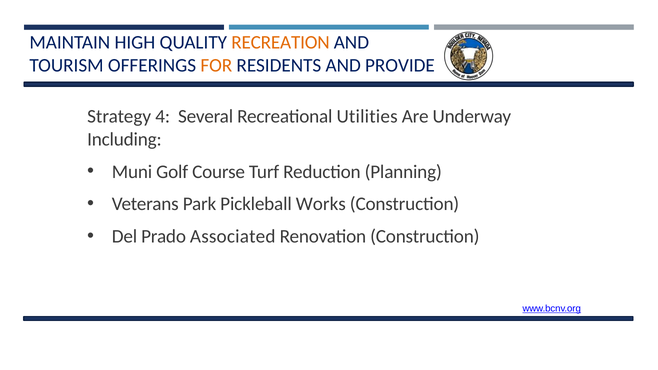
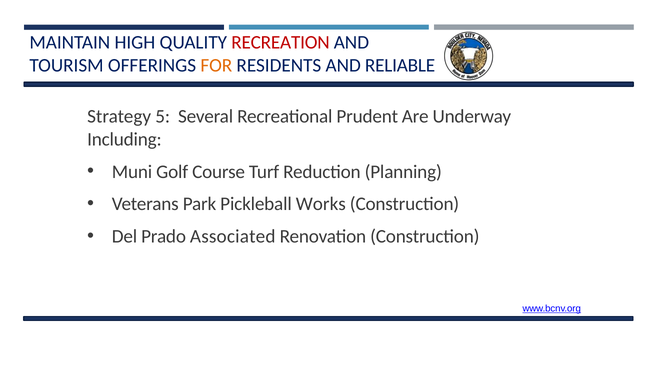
RECREATION colour: orange -> red (281, 42)
PROVIDE: PROVIDE -> RELIABLE (400, 65)
4: 4 -> 5 (163, 116)
Utilities: Utilities -> Prudent (367, 116)
